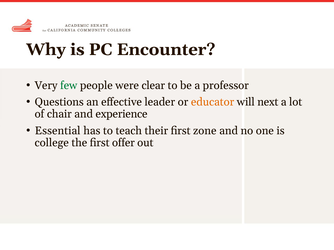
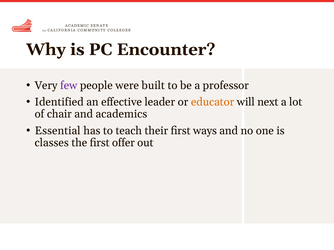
few colour: green -> purple (69, 86)
clear: clear -> built (153, 86)
Questions: Questions -> Identified (59, 102)
experience: experience -> academics (121, 114)
zone: zone -> ways (205, 131)
college: college -> classes (52, 143)
